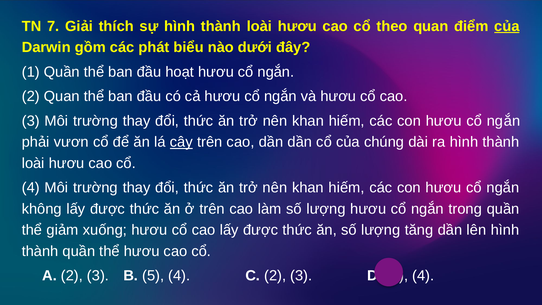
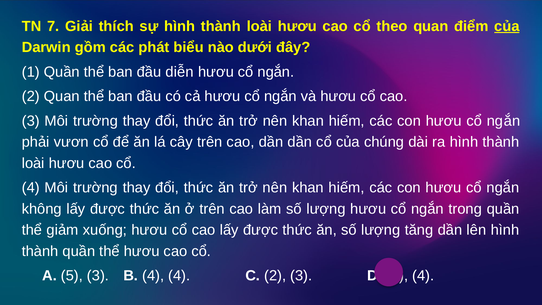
hoạt: hoạt -> diễn (180, 72)
cây underline: present -> none (181, 142)
Α 2: 2 -> 5 (72, 276)
Β 5: 5 -> 4 (153, 276)
